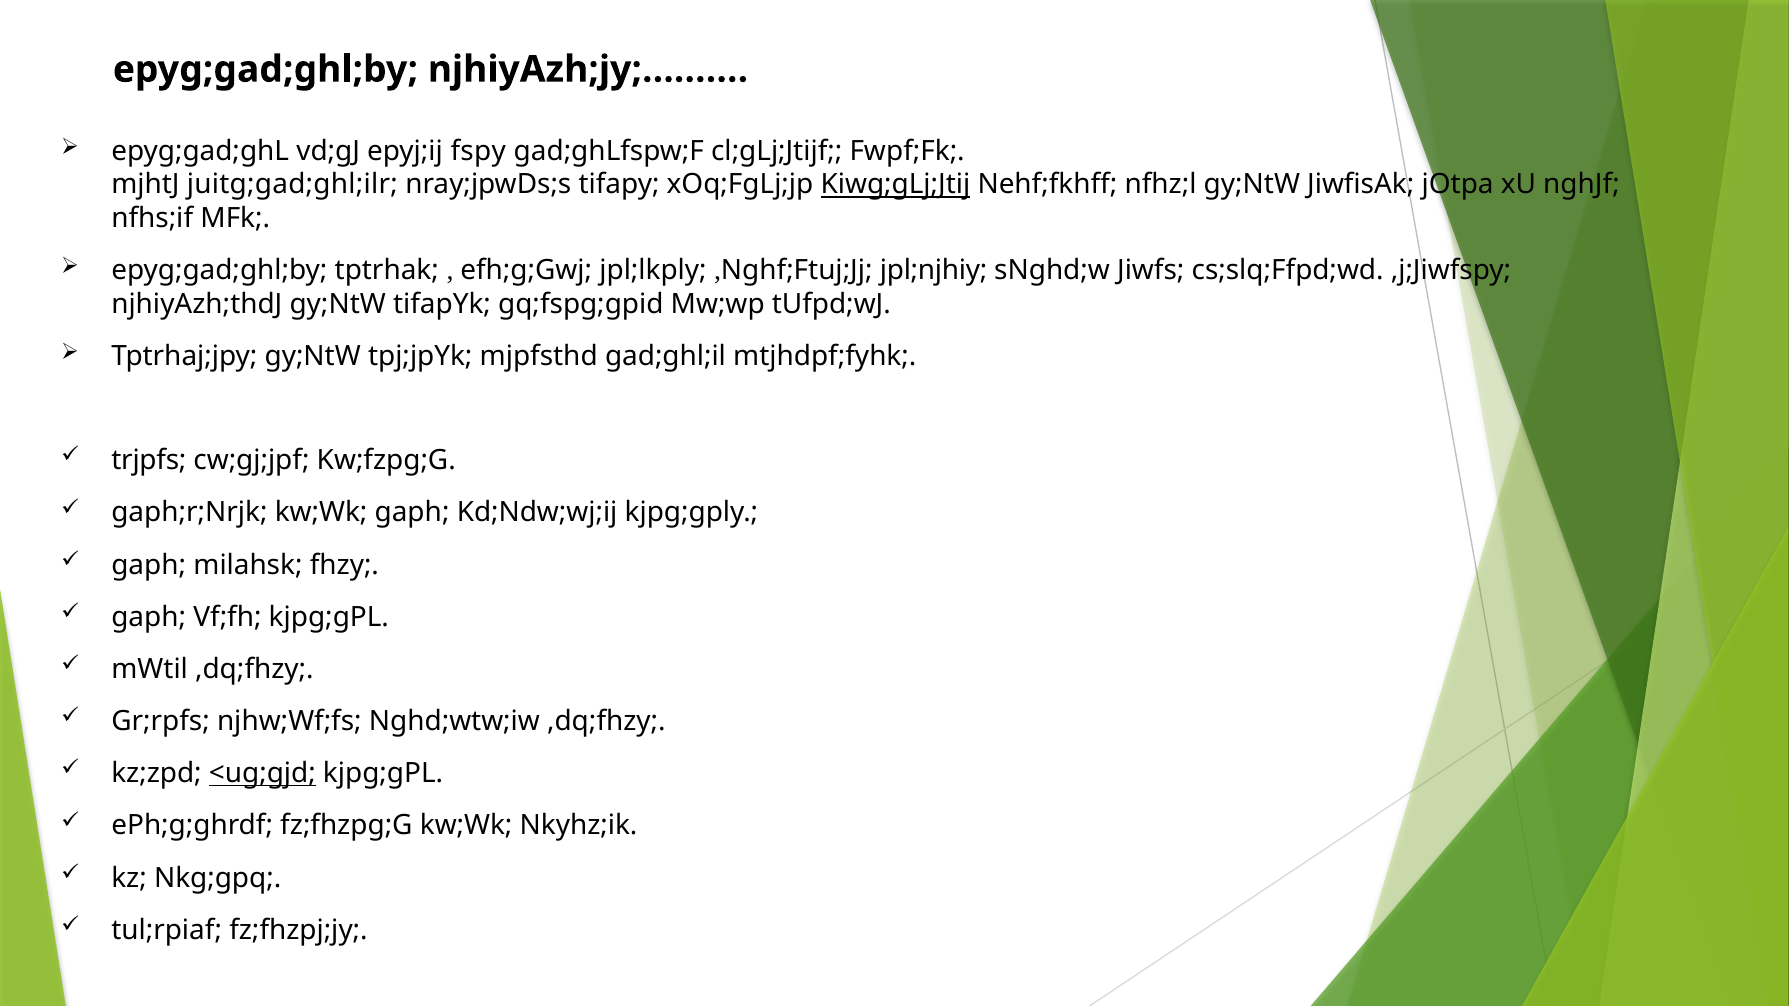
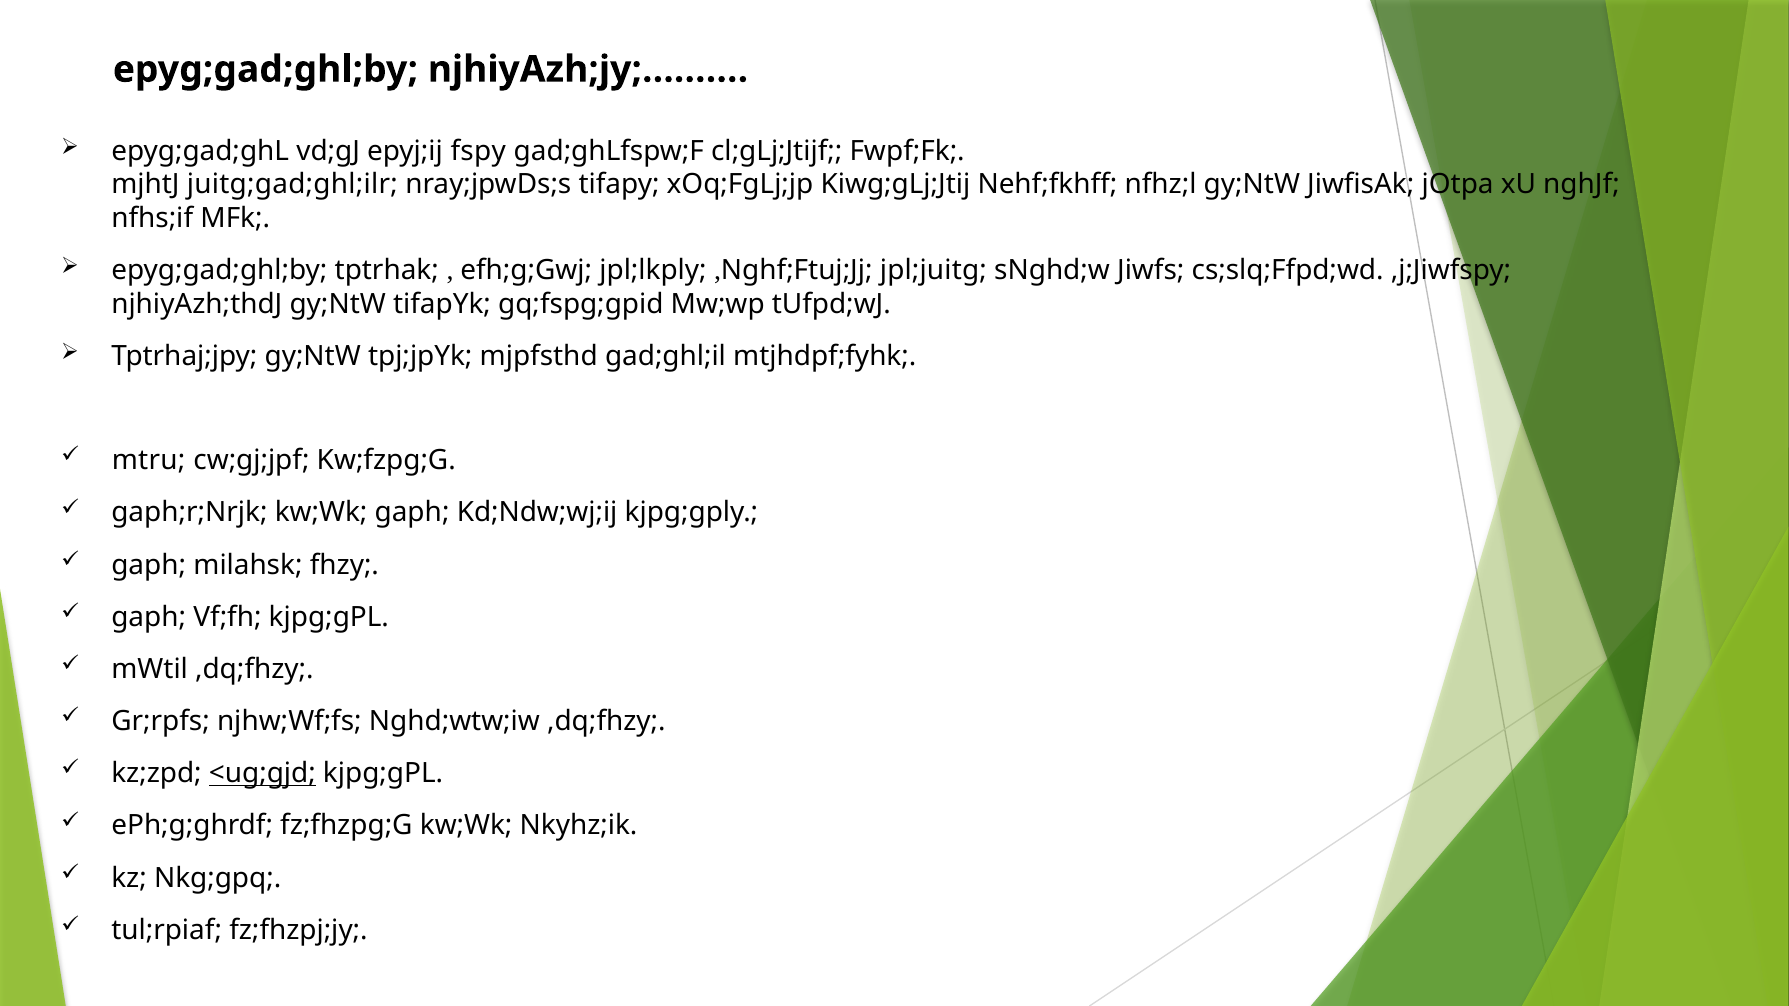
Kiwg;gLj;Jtij underline: present -> none (895, 185)
jpl;njhiy: jpl;njhiy -> jpl;juitg (933, 270)
trjpfs: trjpfs -> mtru (149, 461)
